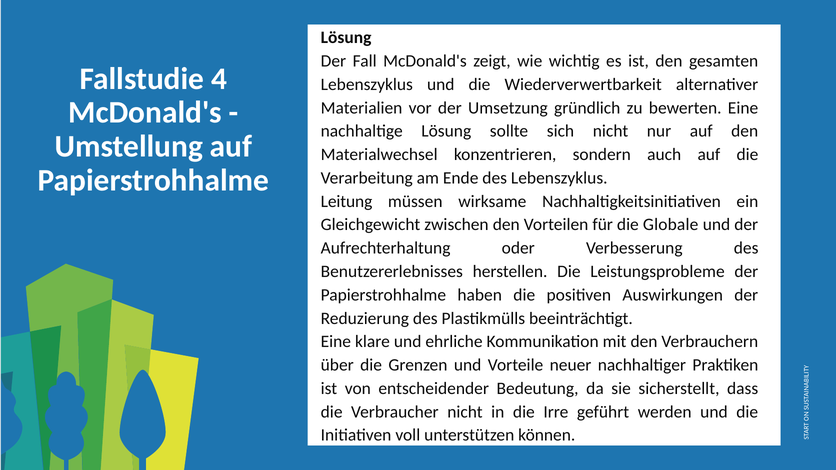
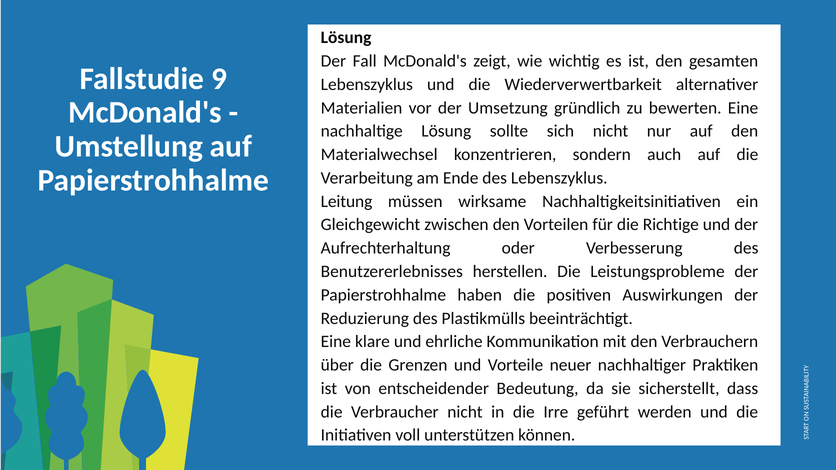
4: 4 -> 9 (219, 79)
Globale: Globale -> Richtige (671, 225)
